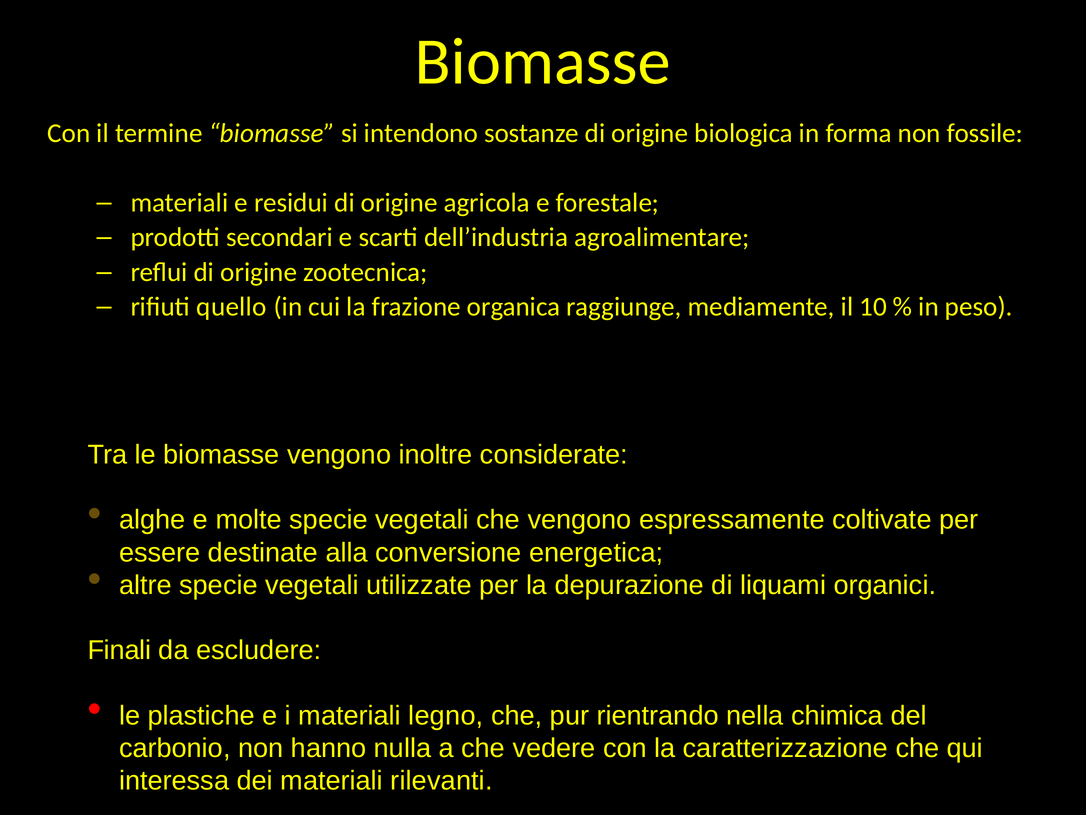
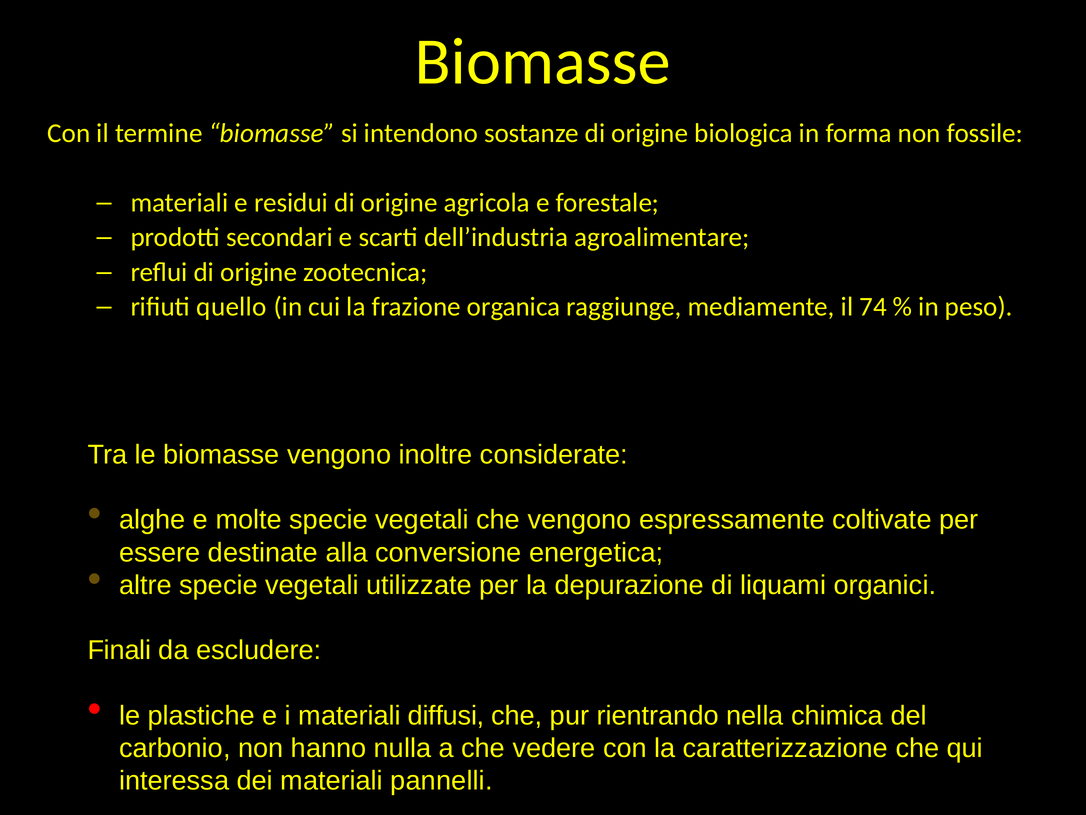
10: 10 -> 74 (873, 307)
legno: legno -> diffusi (446, 715)
rilevanti: rilevanti -> pannelli (441, 780)
